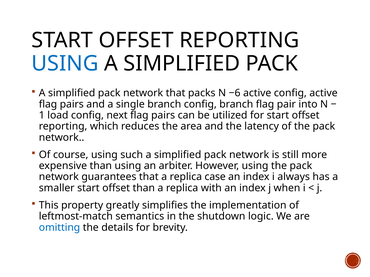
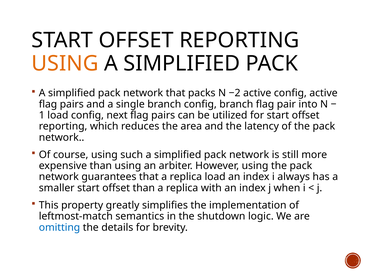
USING colour: blue -> orange (65, 64)
−6: −6 -> −2 (235, 93)
replica case: case -> load (215, 177)
